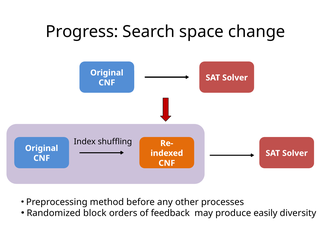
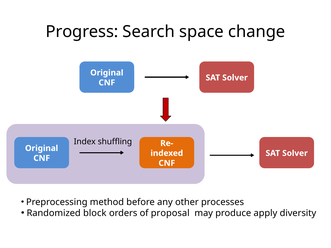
feedback: feedback -> proposal (170, 213)
easily: easily -> apply (265, 213)
